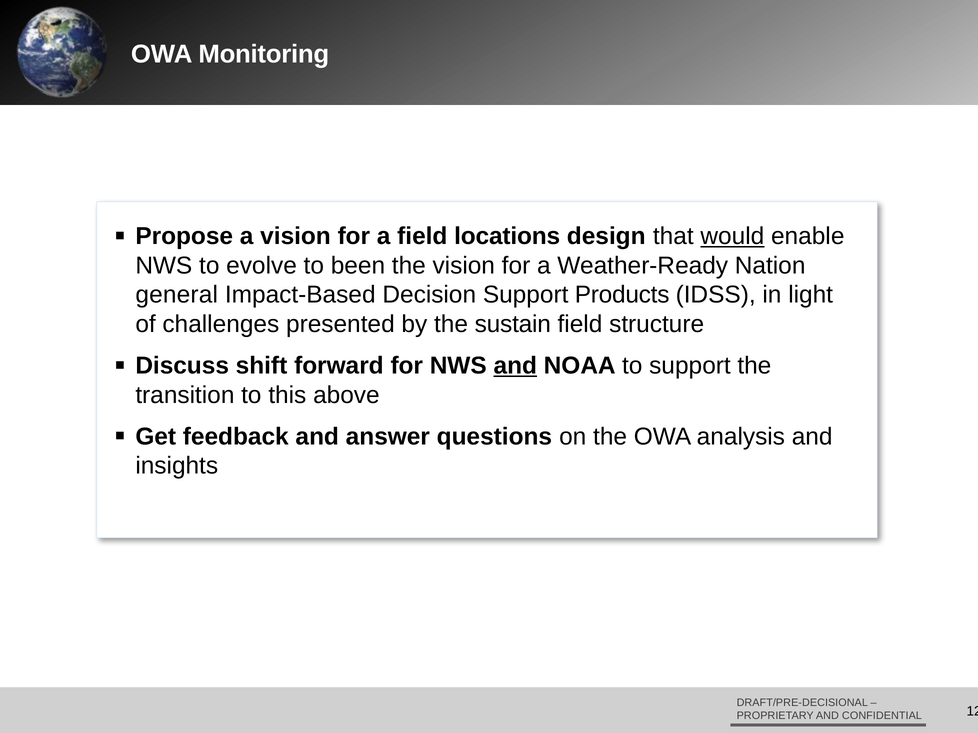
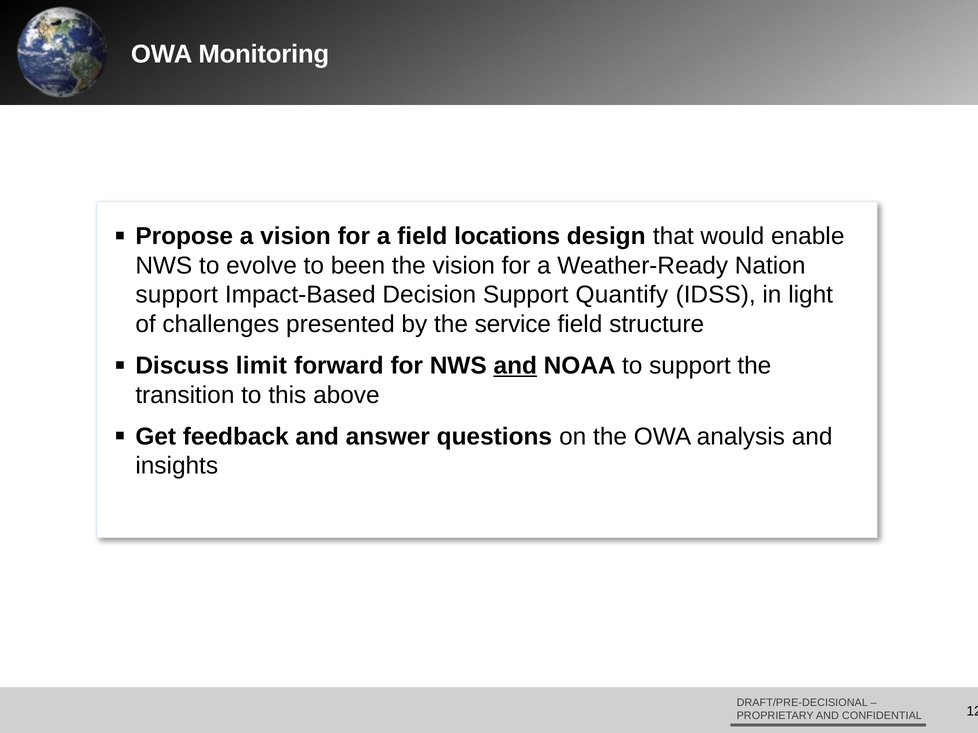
would underline: present -> none (732, 236)
general: general -> support (177, 295)
Products: Products -> Quantify (622, 295)
sustain: sustain -> service (513, 324)
shift: shift -> limit (261, 366)
